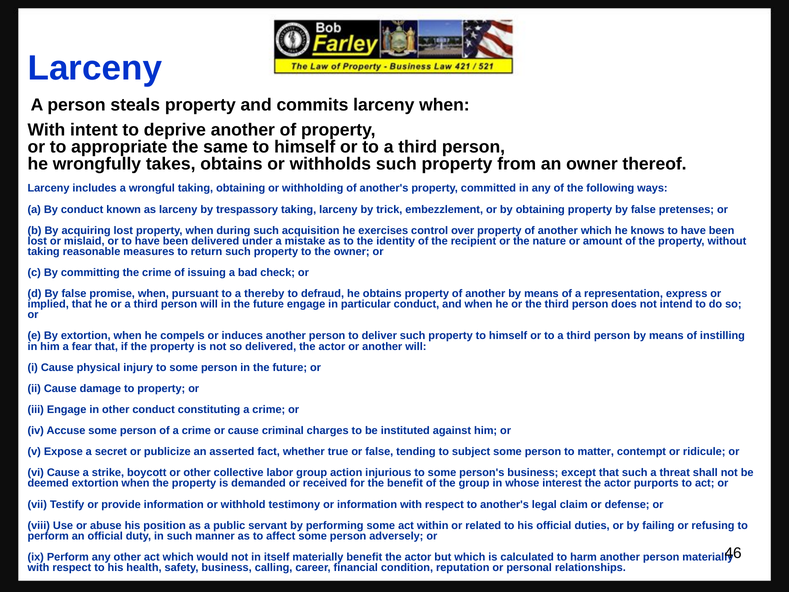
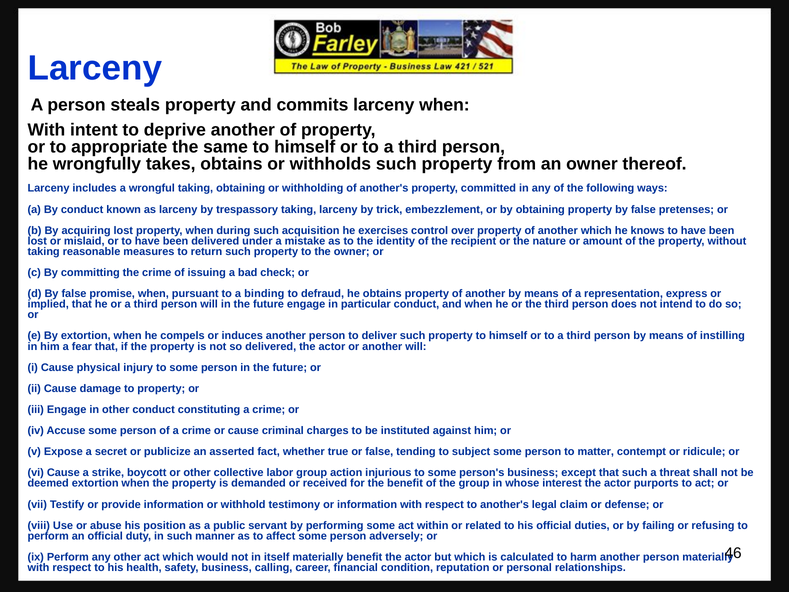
thereby: thereby -> binding (264, 294)
